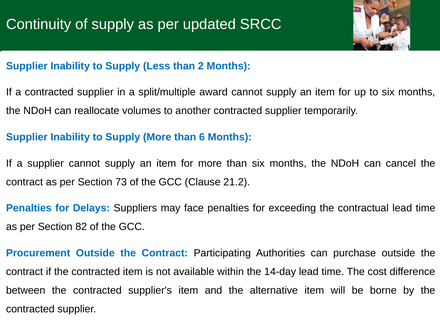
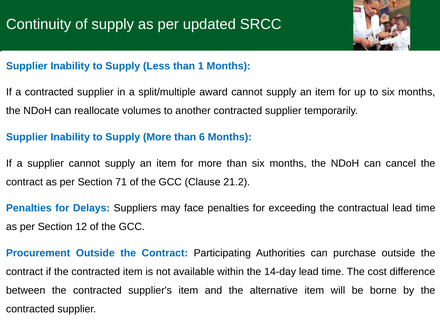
2: 2 -> 1 (201, 66)
73: 73 -> 71 (121, 182)
82: 82 -> 12 (81, 227)
